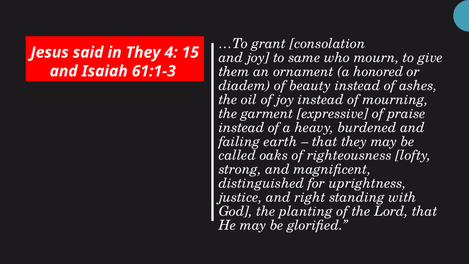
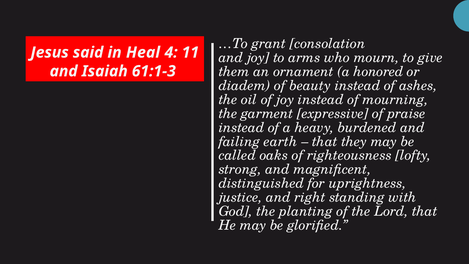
in They: They -> Heal (143, 52)
15: 15 -> 11 (190, 52)
same: same -> arms (305, 58)
